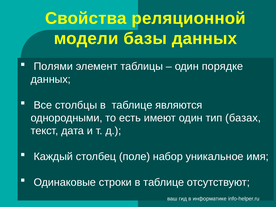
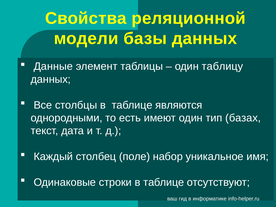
Полями: Полями -> Данные (53, 66)
порядке: порядке -> таблицу (222, 66)
